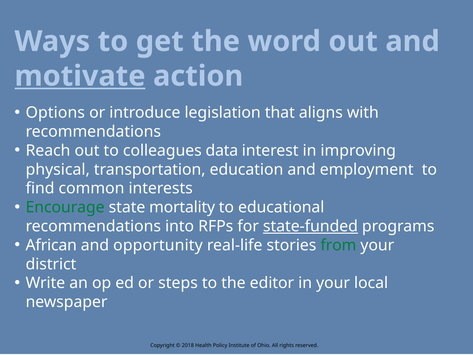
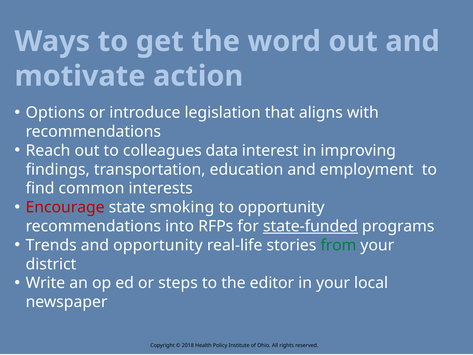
motivate underline: present -> none (80, 76)
physical: physical -> findings (58, 169)
Encourage colour: green -> red (65, 207)
mortality: mortality -> smoking (182, 207)
to educational: educational -> opportunity (281, 207)
African: African -> Trends (51, 245)
